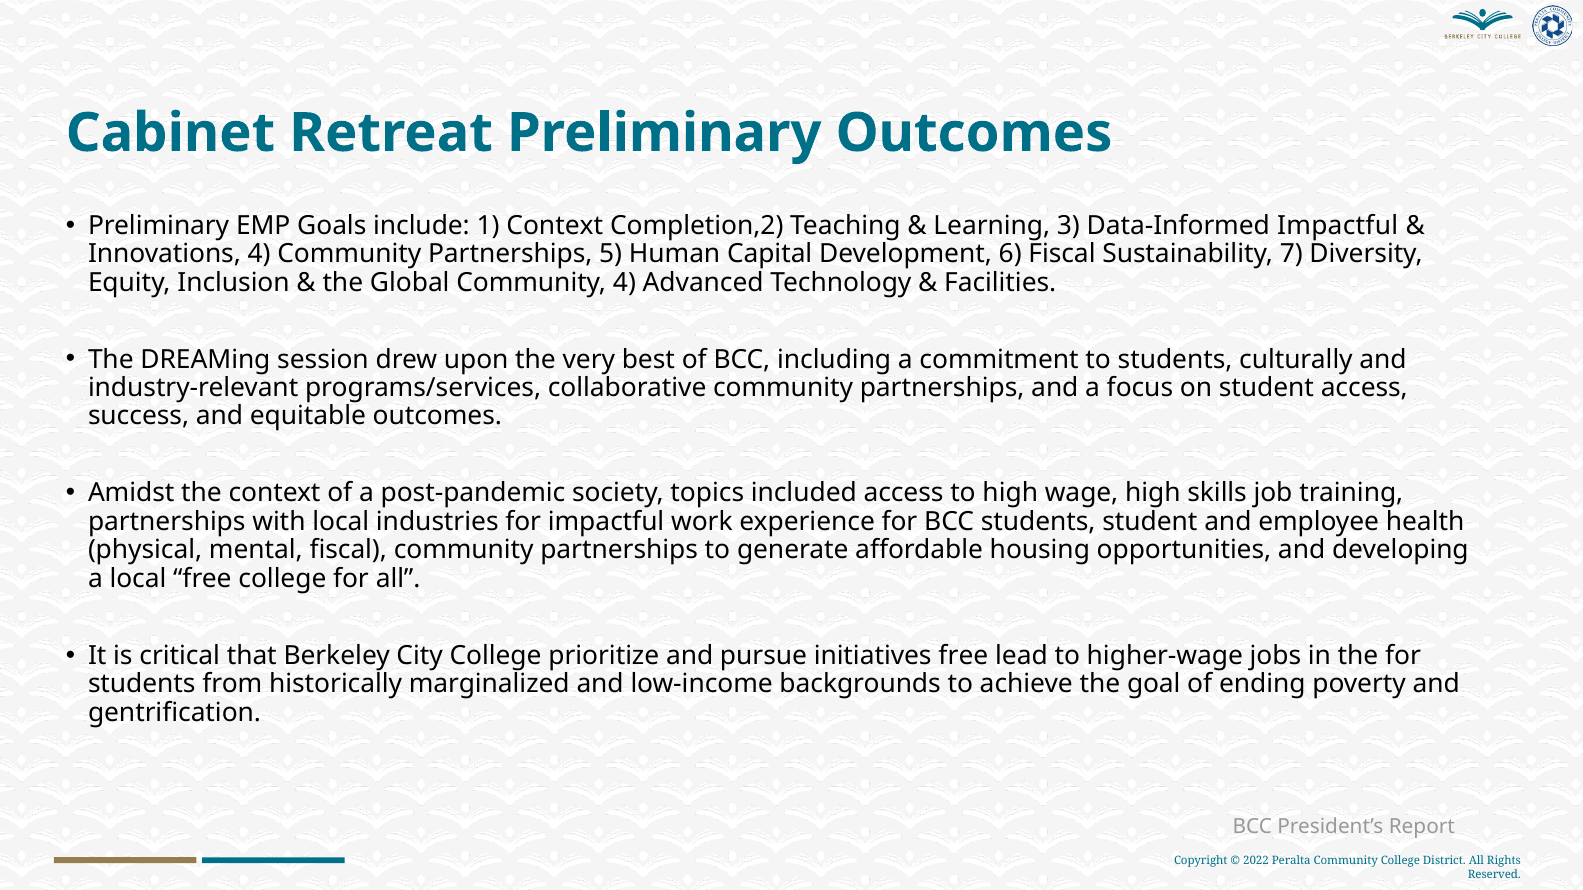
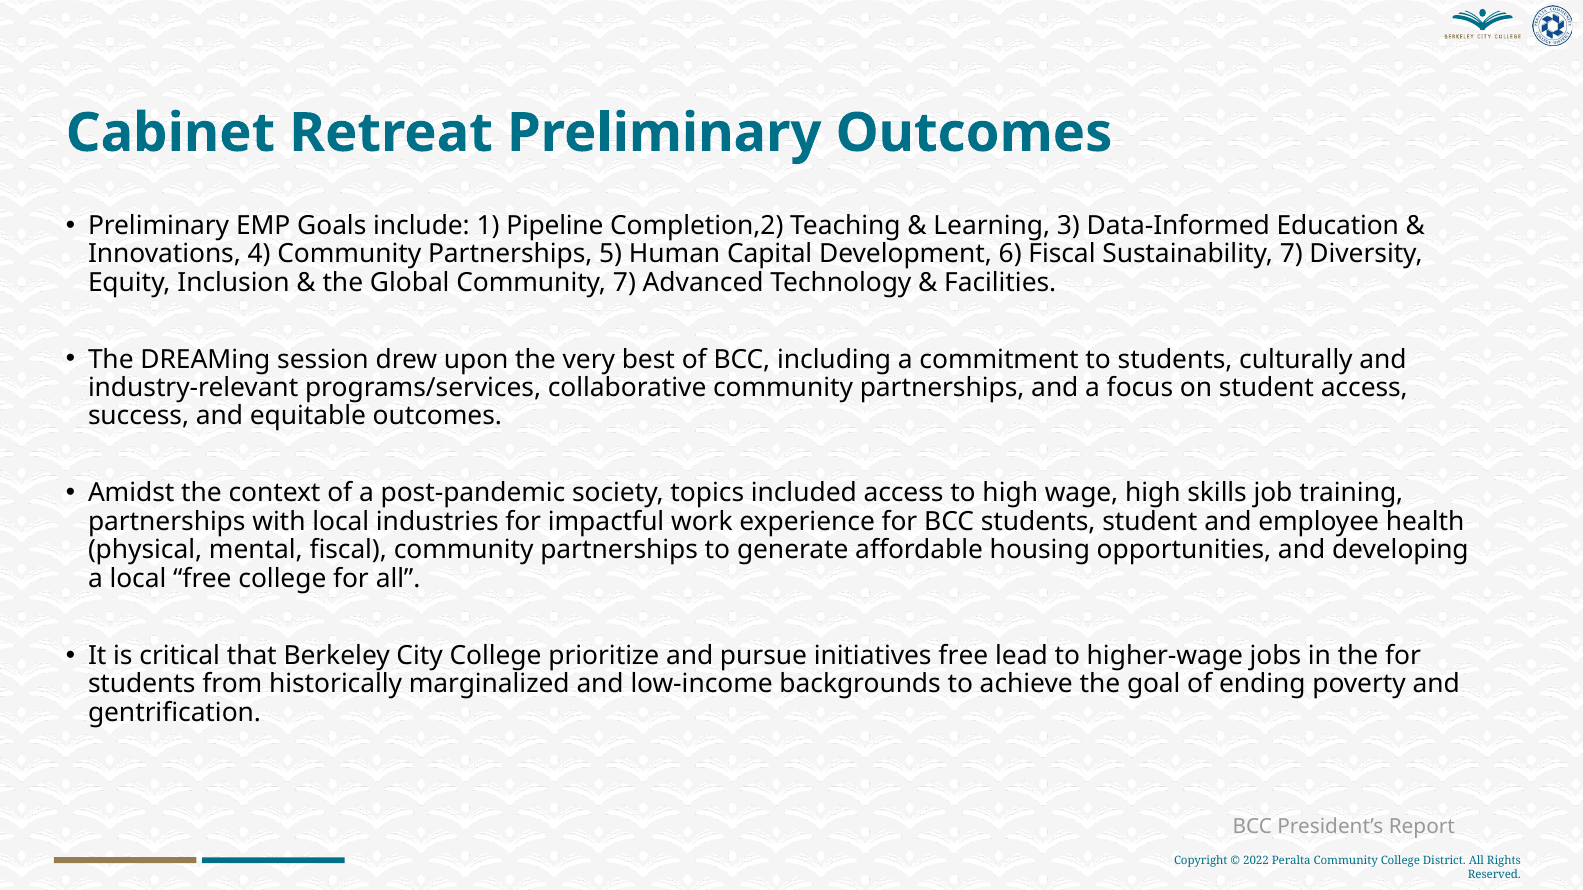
1 Context: Context -> Pipeline (555, 226)
Data-Informed Impactful: Impactful -> Education (1338, 226)
Community 4: 4 -> 7 (624, 282)
